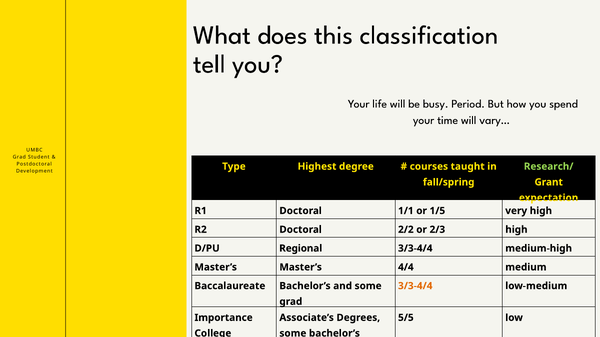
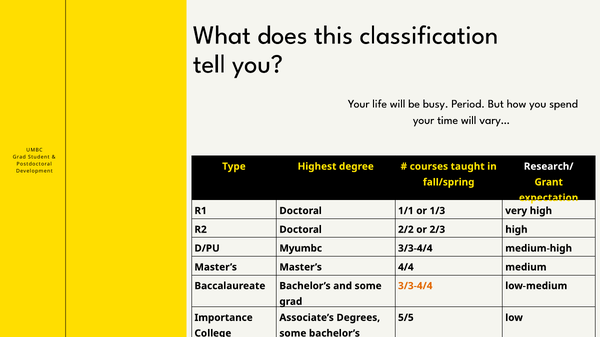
Research/ colour: light green -> white (549, 167)
1/5: 1/5 -> 1/3 (437, 211)
Regional: Regional -> Myumbc (301, 249)
